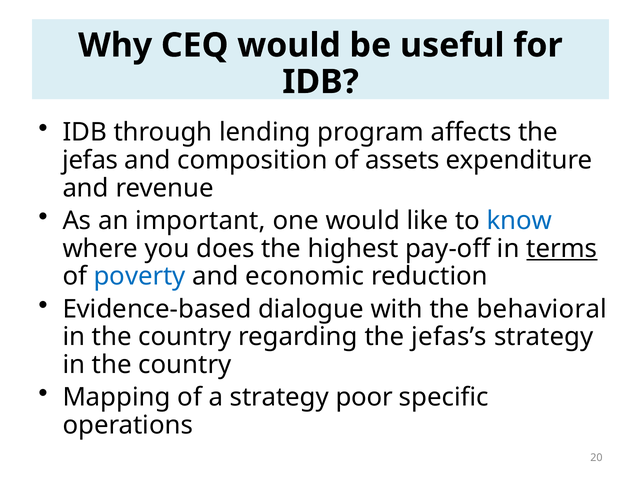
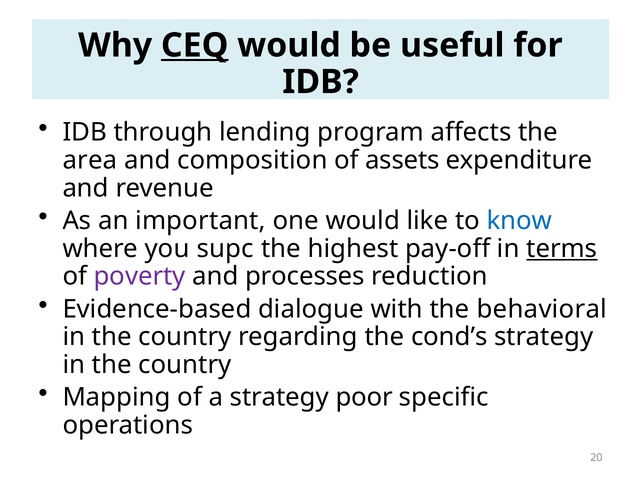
CEQ underline: none -> present (195, 45)
jefas: jefas -> area (90, 161)
does: does -> supc (225, 249)
poverty colour: blue -> purple (140, 277)
economic: economic -> processes (305, 277)
jefas’s: jefas’s -> cond’s (449, 337)
